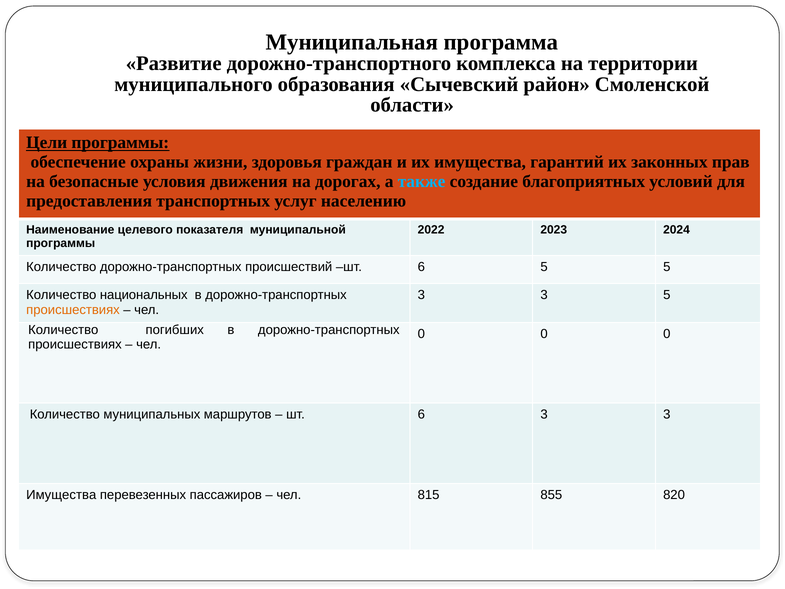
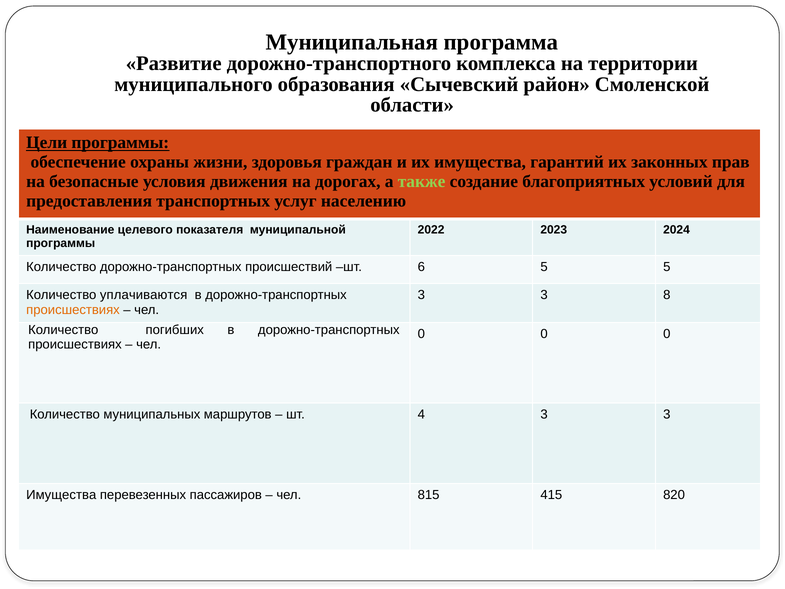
также colour: light blue -> light green (422, 181)
национальных: национальных -> уплачиваются (144, 295)
3 5: 5 -> 8 (667, 295)
6: 6 -> 4 (421, 414)
855: 855 -> 415 (551, 495)
